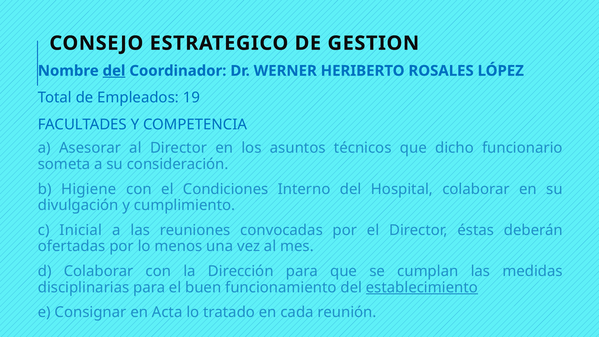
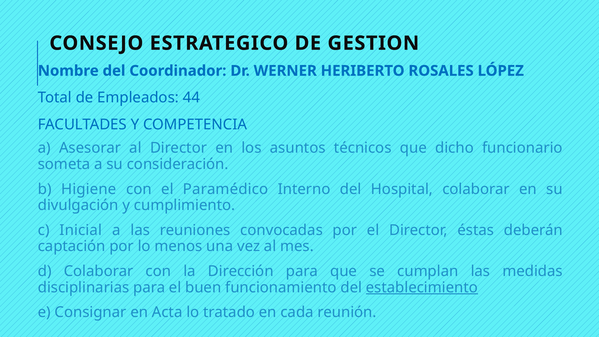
del underline: present -> none (114, 71)
19: 19 -> 44 (191, 98)
Condiciones: Condiciones -> Paramédico (226, 189)
ofertadas: ofertadas -> captación (72, 246)
